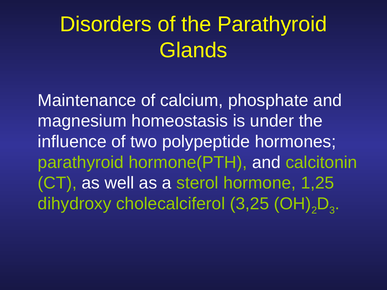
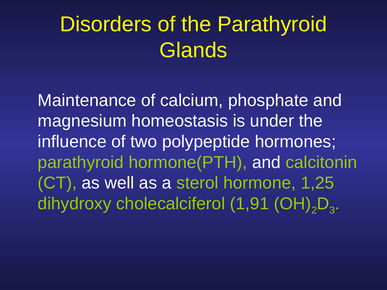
3,25: 3,25 -> 1,91 (249, 204)
